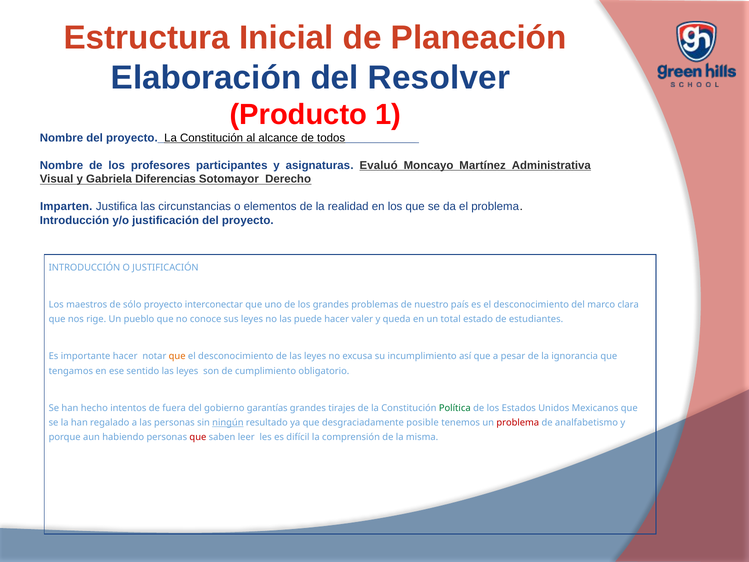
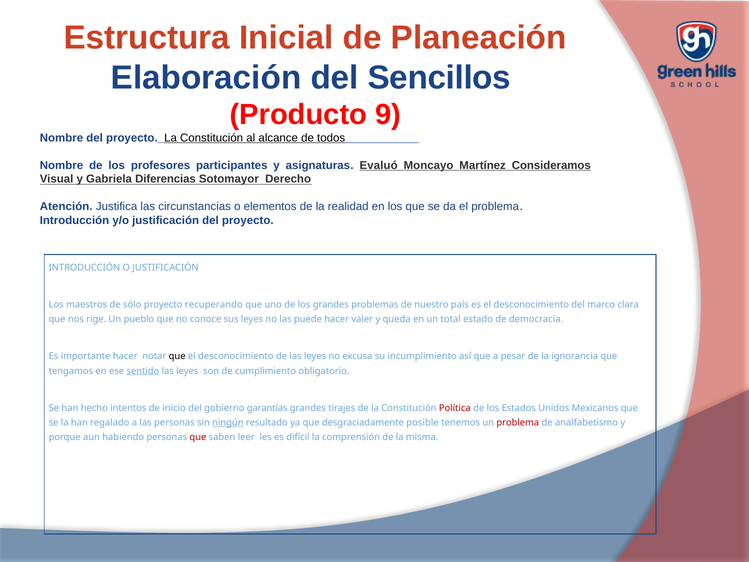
Resolver: Resolver -> Sencillos (439, 78)
1: 1 -> 9 (388, 115)
Administrativa: Administrativa -> Consideramos (551, 165)
Imparten: Imparten -> Atención (66, 207)
interconectar: interconectar -> recuperando (214, 305)
estudiantes: estudiantes -> democracia (536, 319)
que colour: orange -> black (177, 356)
sentido underline: none -> present (143, 371)
fuera: fuera -> inicio (174, 408)
Política colour: green -> red (455, 408)
